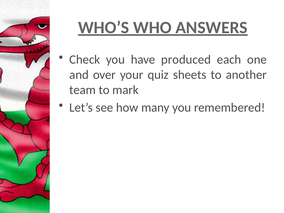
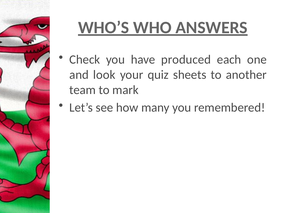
over: over -> look (104, 75)
